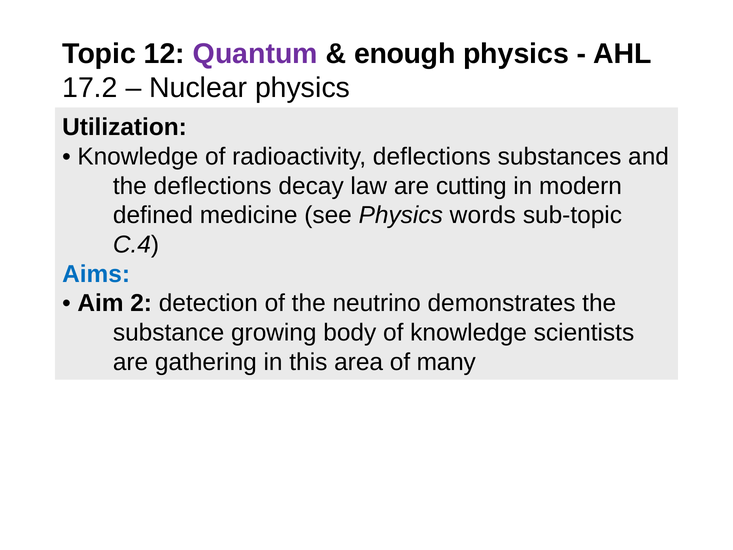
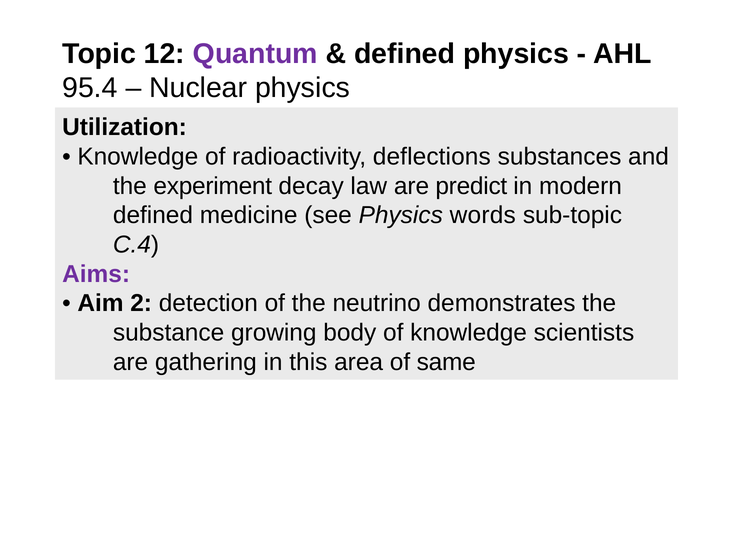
enough: enough -> defined (405, 54)
17.2: 17.2 -> 95.4 (90, 88)
the deflections: deflections -> experiment (213, 186)
cutting: cutting -> predict (471, 186)
Aims colour: blue -> purple (96, 274)
many: many -> same (446, 362)
